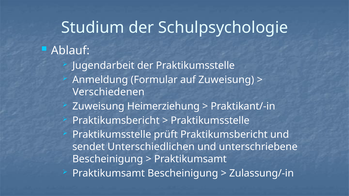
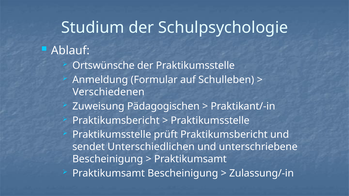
Jugendarbeit: Jugendarbeit -> Ortswünsche (103, 66)
auf Zuweisung: Zuweisung -> Schulleben (226, 80)
Heimerziehung: Heimerziehung -> Pädagogischen (163, 106)
